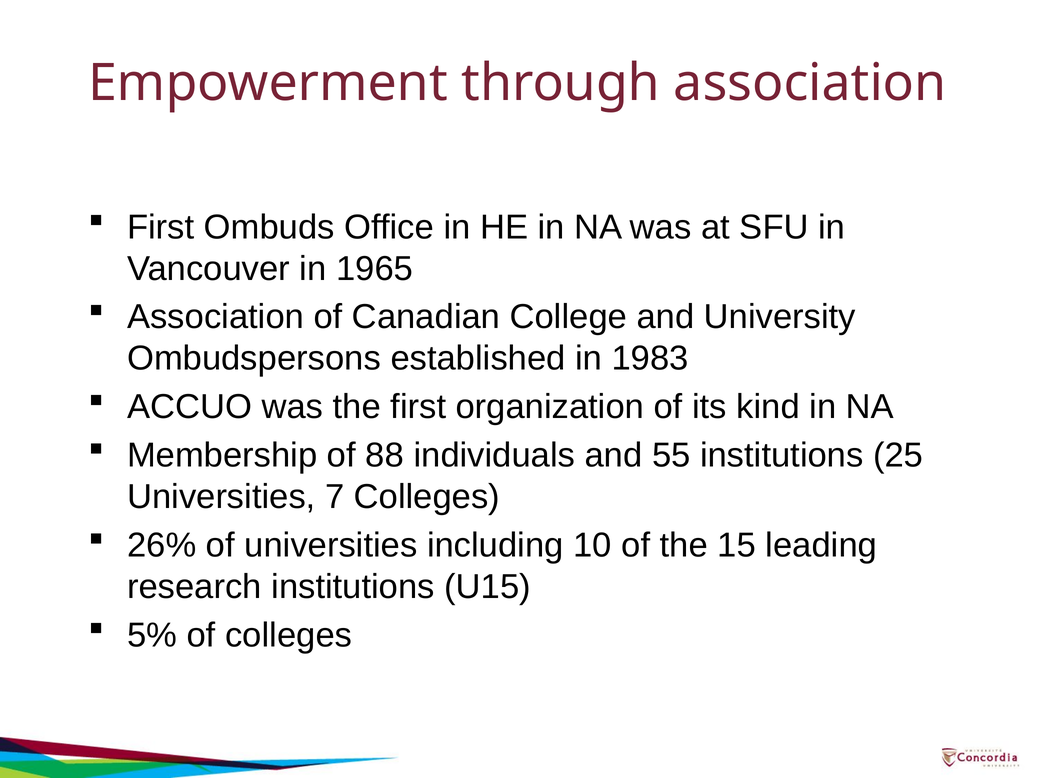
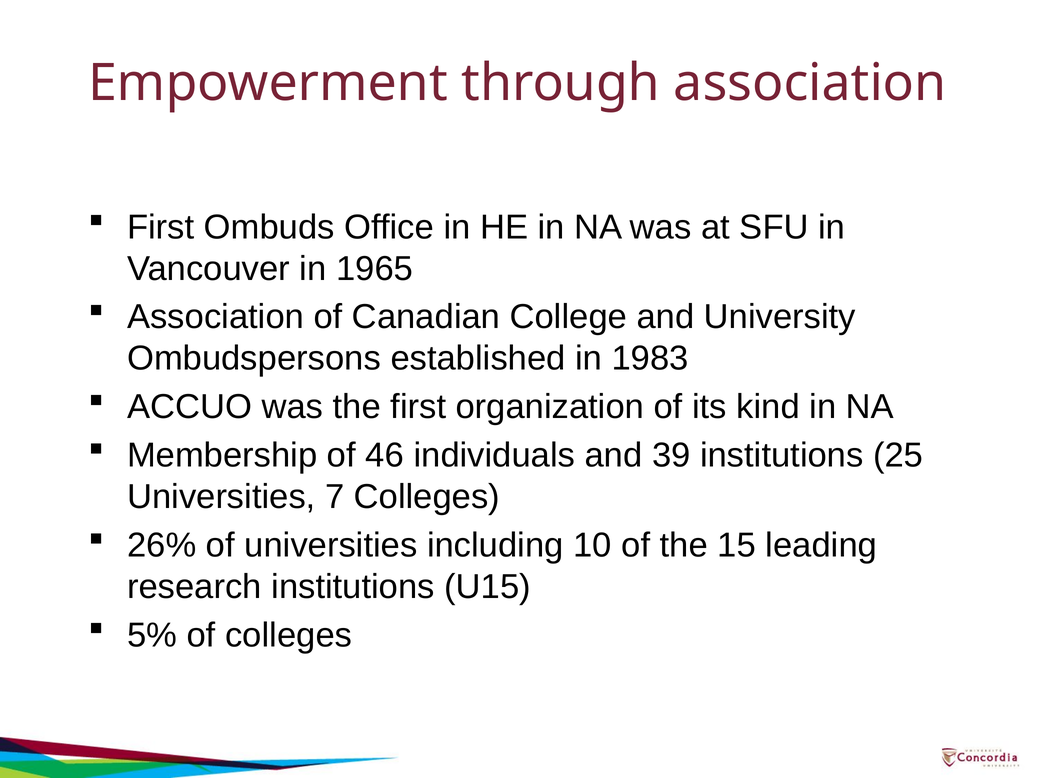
88: 88 -> 46 (385, 456)
55: 55 -> 39 (671, 456)
